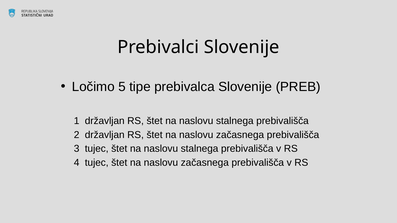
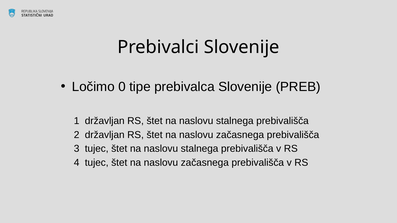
5: 5 -> 0 (122, 87)
